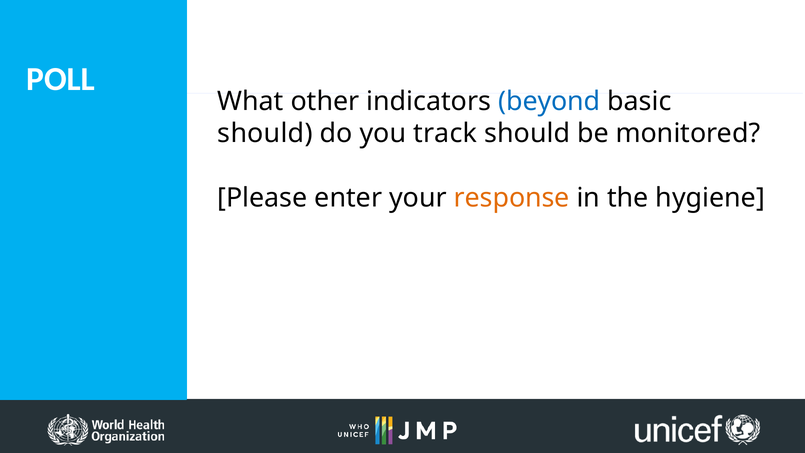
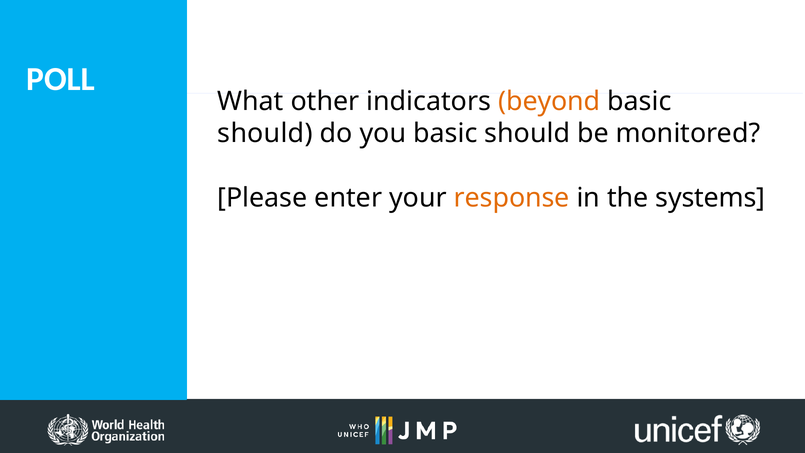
beyond colour: blue -> orange (549, 101)
you track: track -> basic (445, 133)
hygiene: hygiene -> systems (710, 198)
